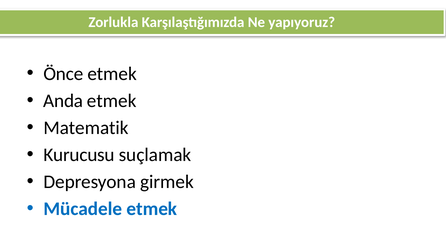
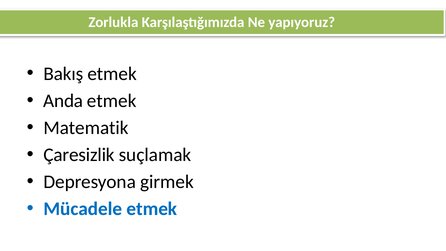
Önce: Önce -> Bakış (63, 74)
Kurucusu: Kurucusu -> Çaresizlik (79, 155)
